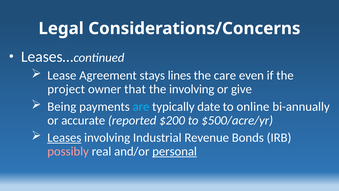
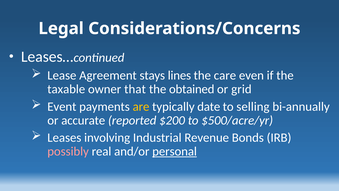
project: project -> taxable (66, 89)
the involving: involving -> obtained (192, 89)
give: give -> grid (241, 89)
Being: Being -> Event (62, 106)
are colour: light blue -> yellow (141, 106)
online: online -> selling (253, 106)
Leases underline: present -> none (64, 137)
